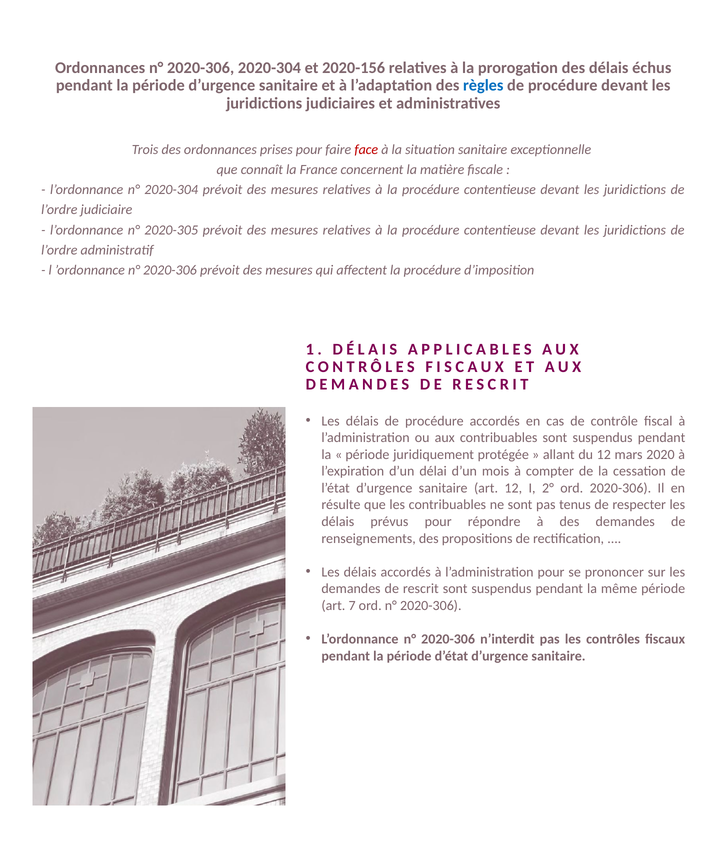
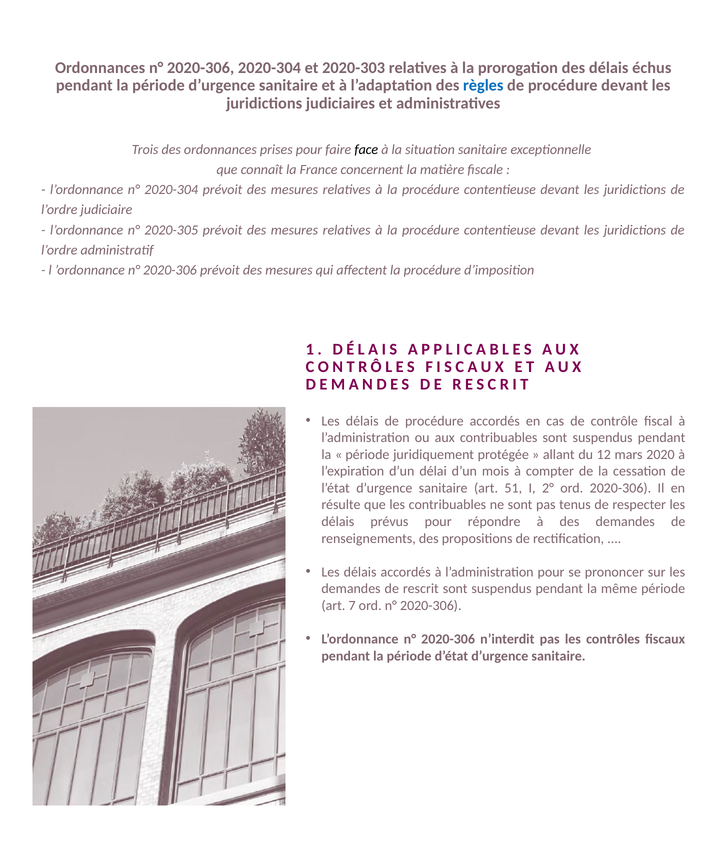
2020-156: 2020-156 -> 2020-303 (354, 68)
face colour: red -> black (366, 149)
art 12: 12 -> 51 (513, 488)
